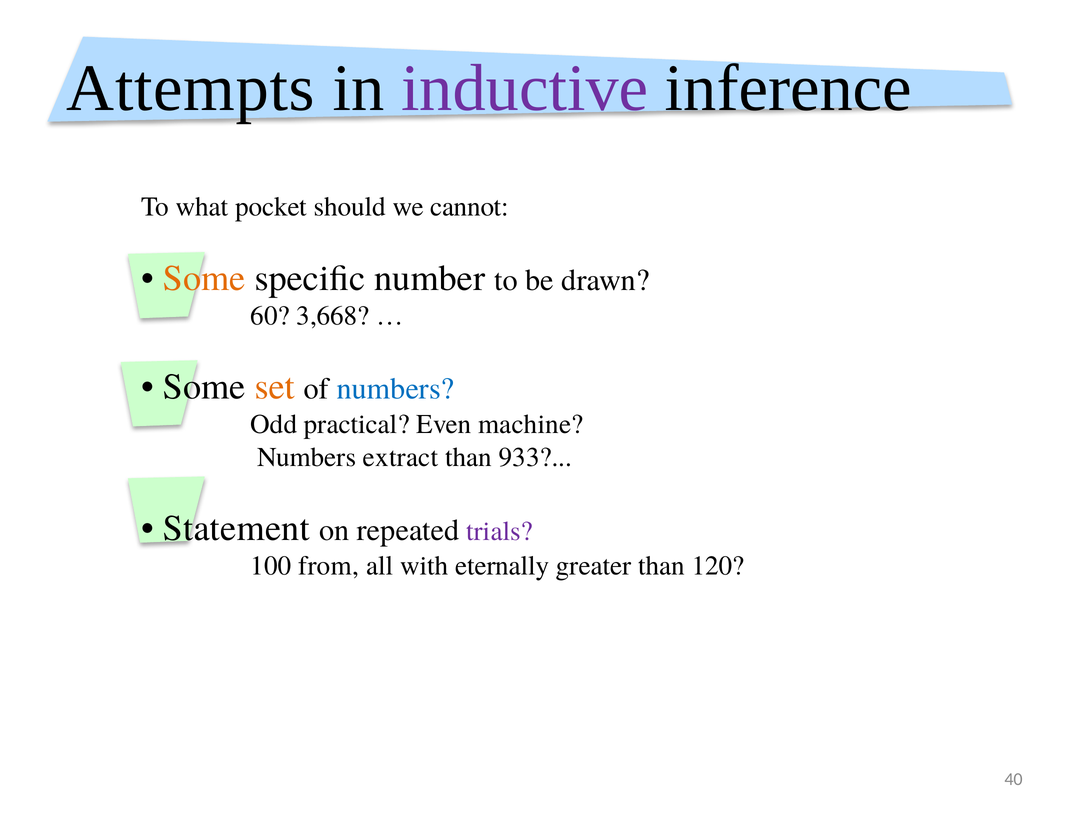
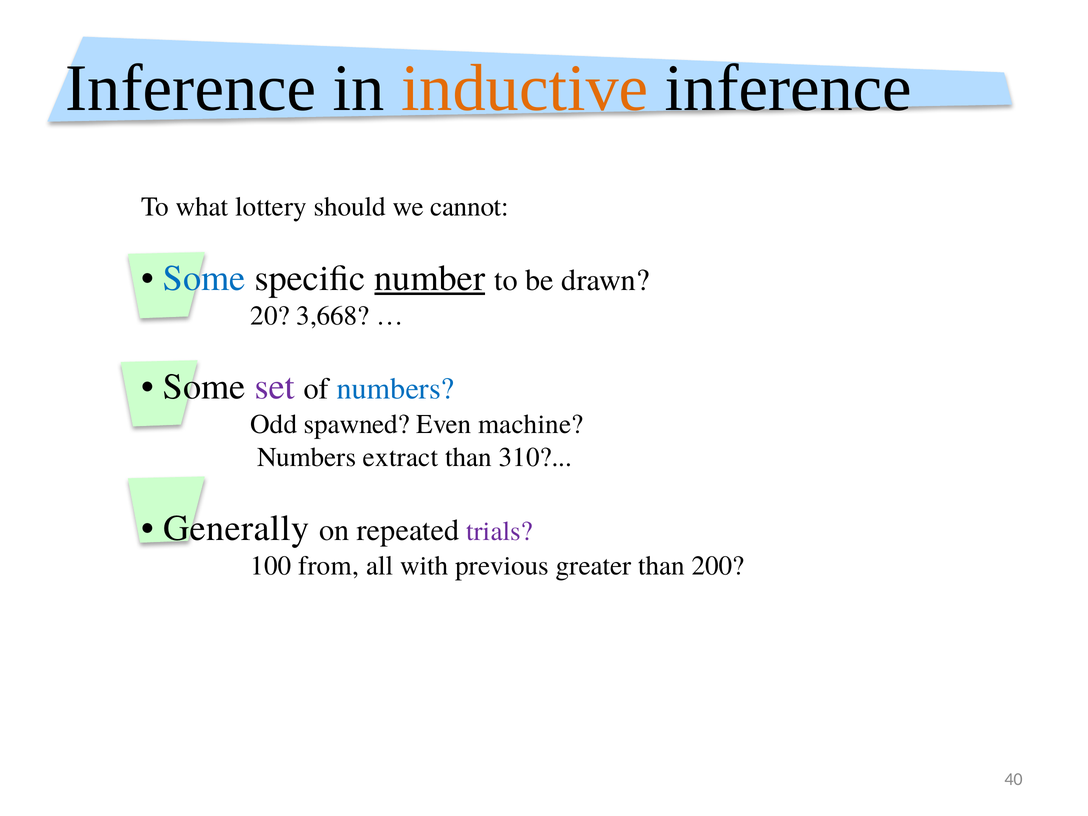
Attempts: Attempts -> Inference (191, 88)
inductive colour: purple -> orange (525, 88)
pocket: pocket -> lottery (271, 207)
Some colour: orange -> blue (204, 278)
number underline: none -> present (430, 278)
60: 60 -> 20 (270, 316)
set colour: orange -> purple (275, 387)
practical: practical -> spawned (357, 424)
933: 933 -> 310 (535, 457)
Statement: Statement -> Generally (236, 528)
eternally: eternally -> previous (502, 566)
120: 120 -> 200 (718, 566)
